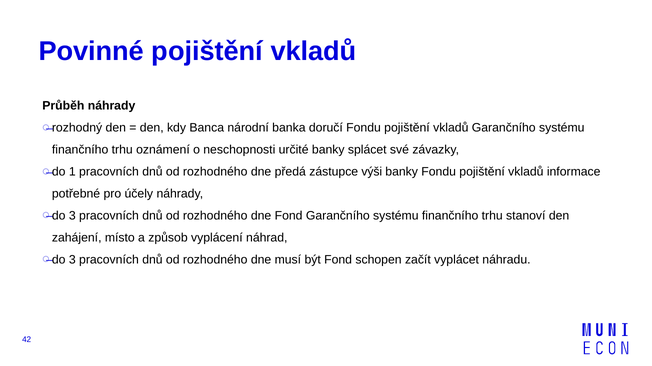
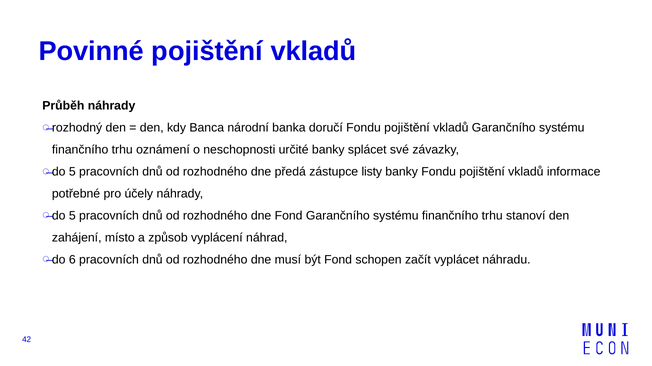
1: 1 -> 5 (72, 172)
výši: výši -> listy (372, 172)
3: 3 -> 5 (72, 216)
3: 3 -> 6 (72, 260)
